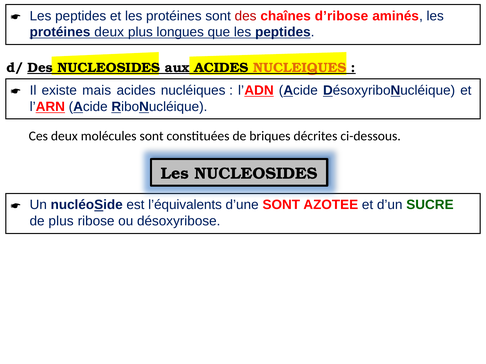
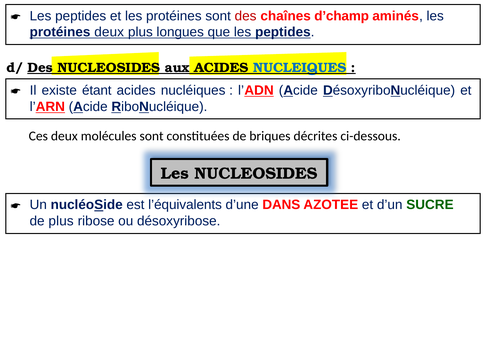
d’ribose: d’ribose -> d’champ (342, 16)
NUCLEIQUES colour: orange -> blue (300, 68)
mais: mais -> étant (97, 91)
d’une SONT: SONT -> DANS (281, 205)
